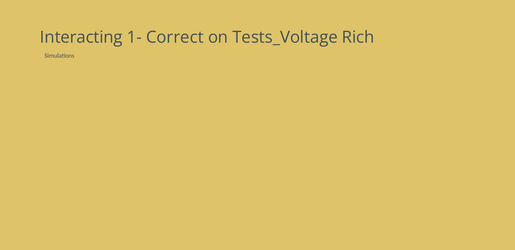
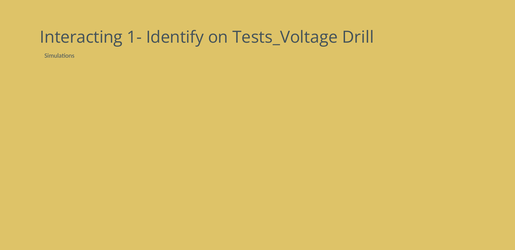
Correct: Correct -> Identify (175, 37)
Rich: Rich -> Drill (358, 37)
